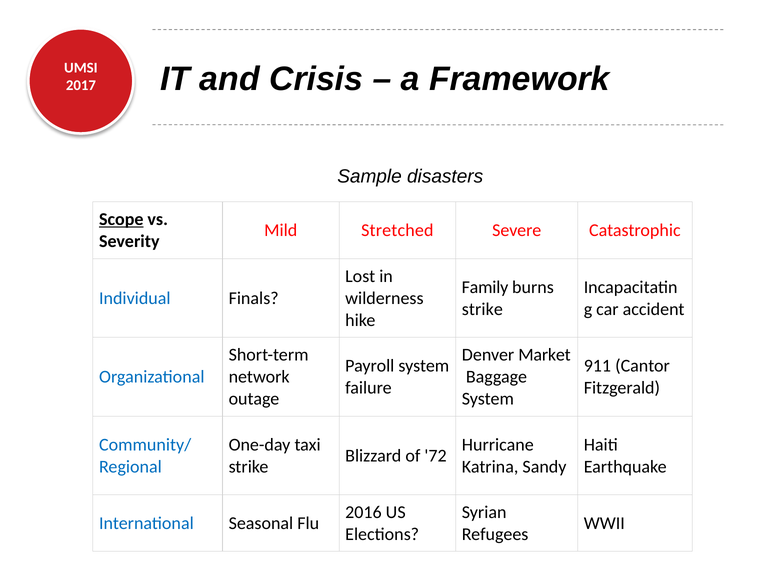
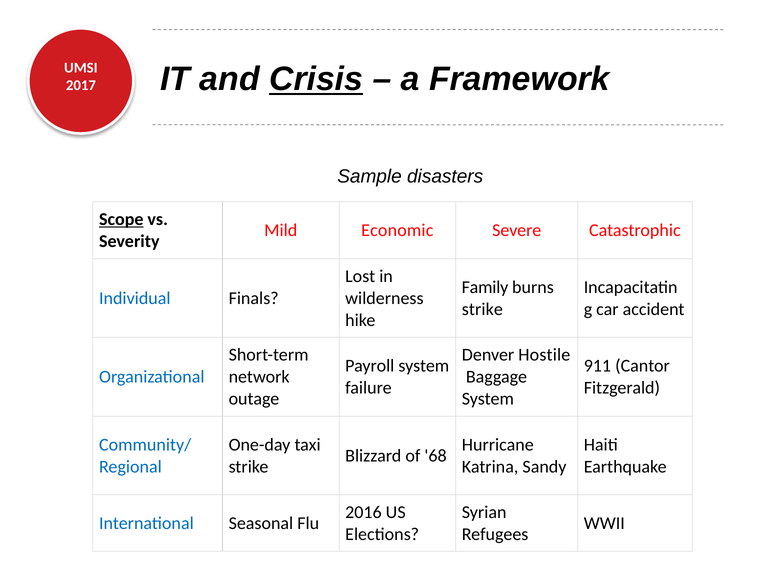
Crisis underline: none -> present (316, 79)
Stretched: Stretched -> Economic (397, 230)
Market: Market -> Hostile (544, 355)
72: 72 -> 68 (436, 455)
